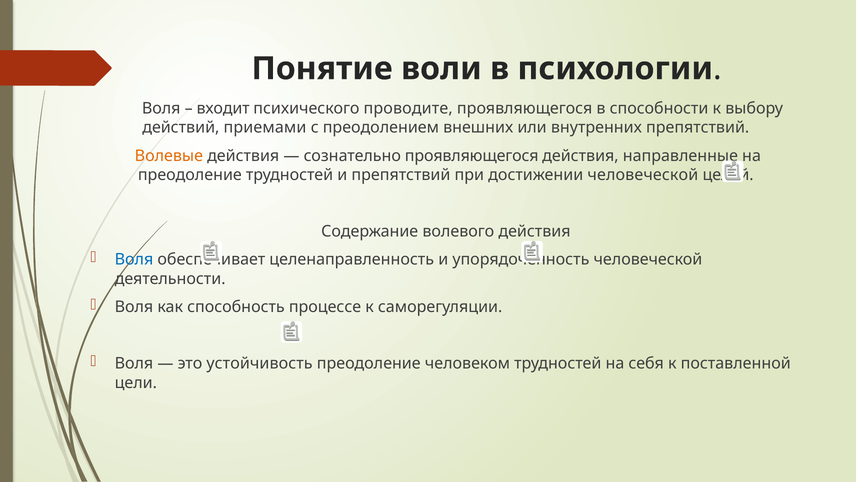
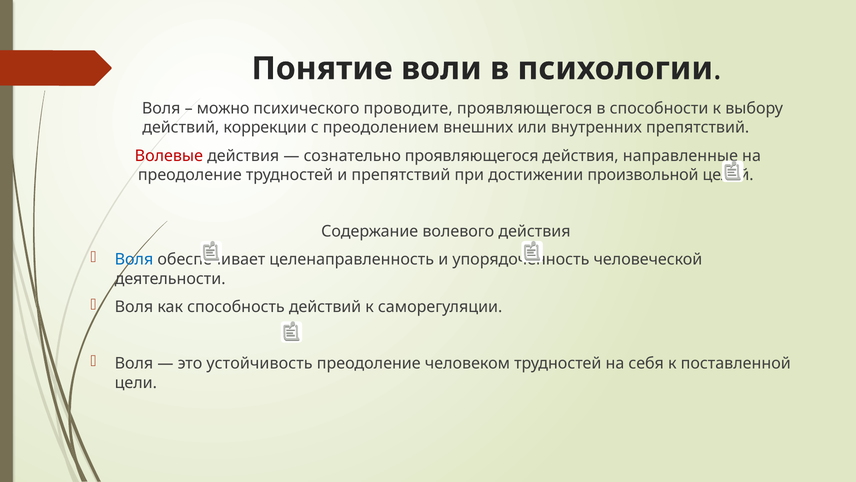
входит: входит -> можно (223, 108)
приемами: приемами -> коррекции (265, 127)
Волевые colour: orange -> red (169, 156)
достижении человеческой: человеческой -> произвольной (643, 175)
способность процессе: процессе -> действий (325, 307)
